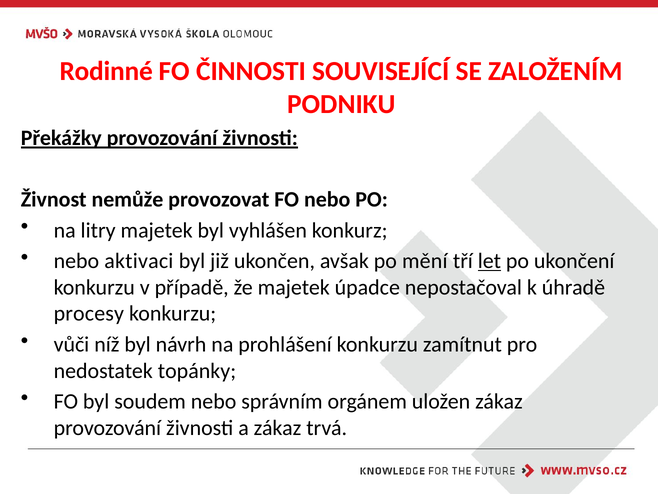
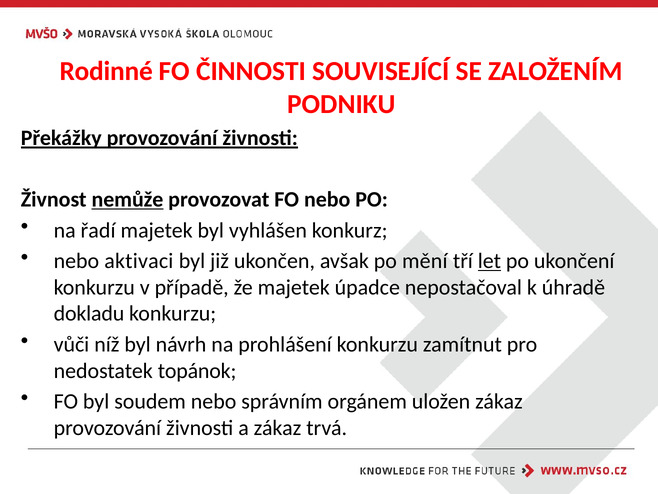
nemůže underline: none -> present (127, 199)
litry: litry -> řadí (98, 230)
procesy: procesy -> dokladu (89, 313)
topánky: topánky -> topánok (197, 370)
